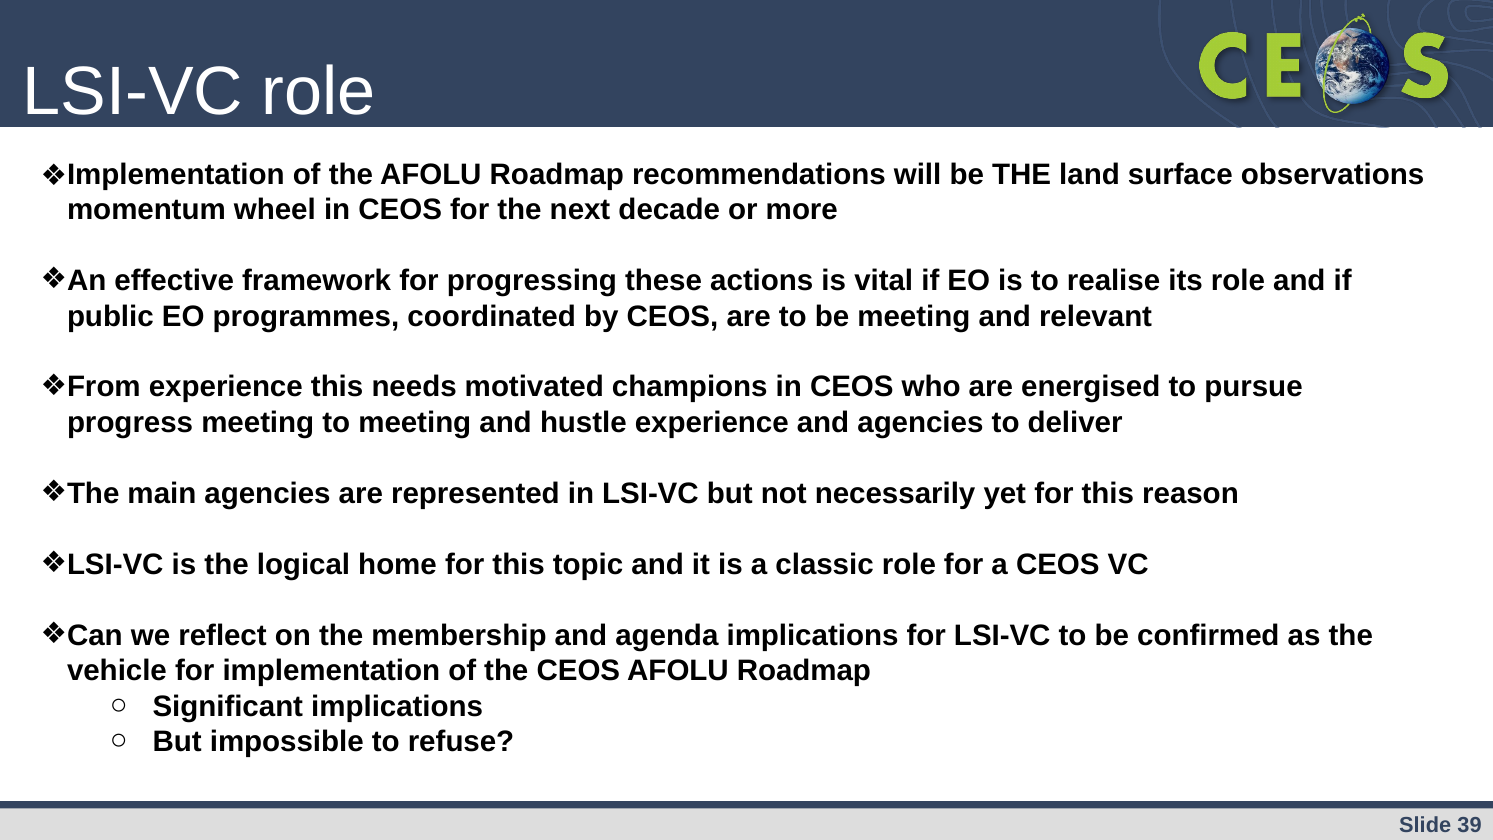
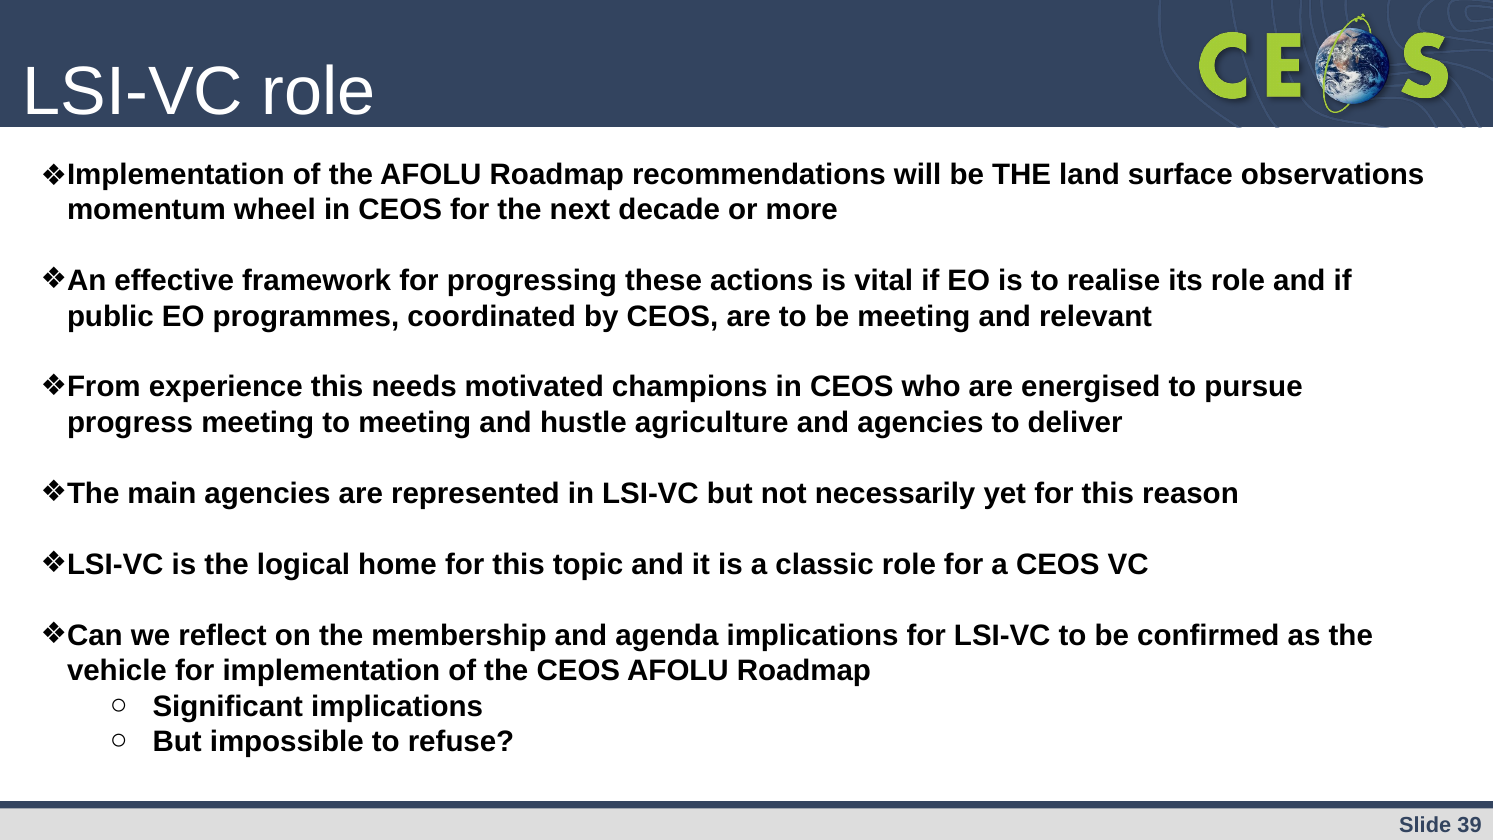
hustle experience: experience -> agriculture (712, 423)
